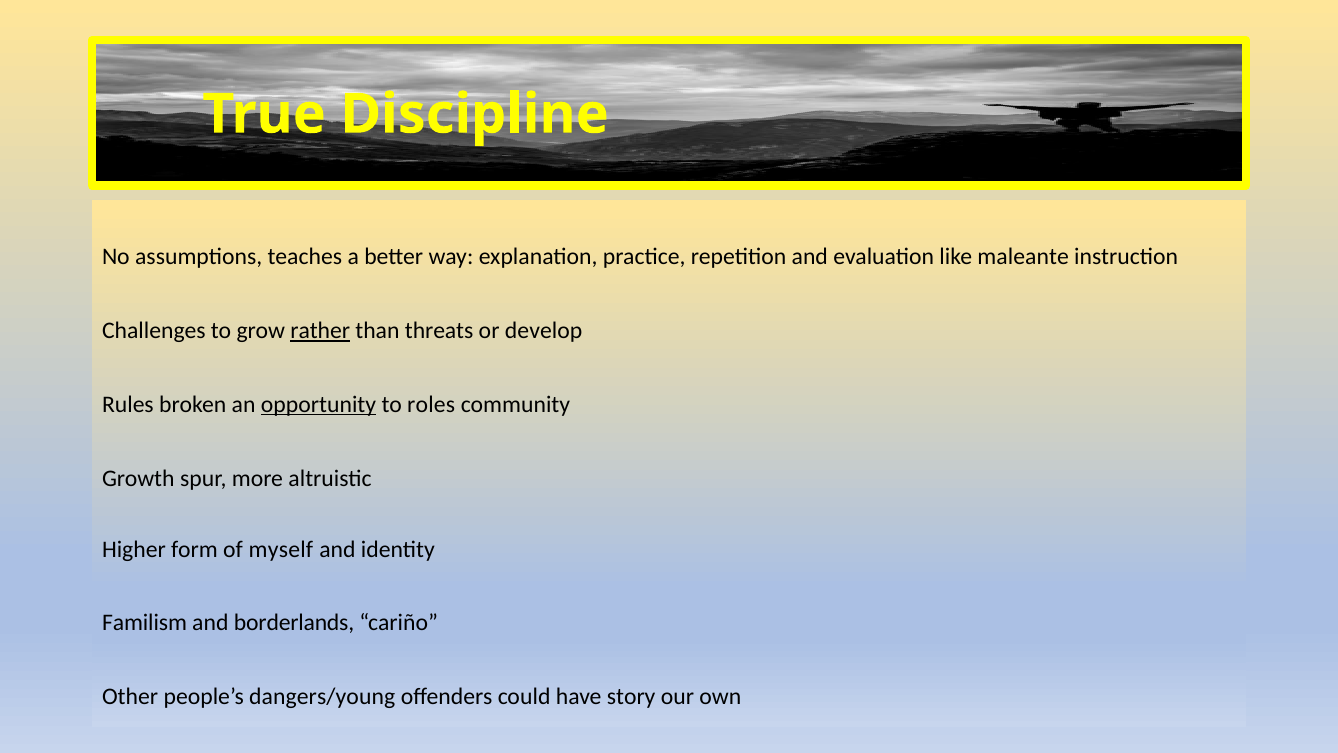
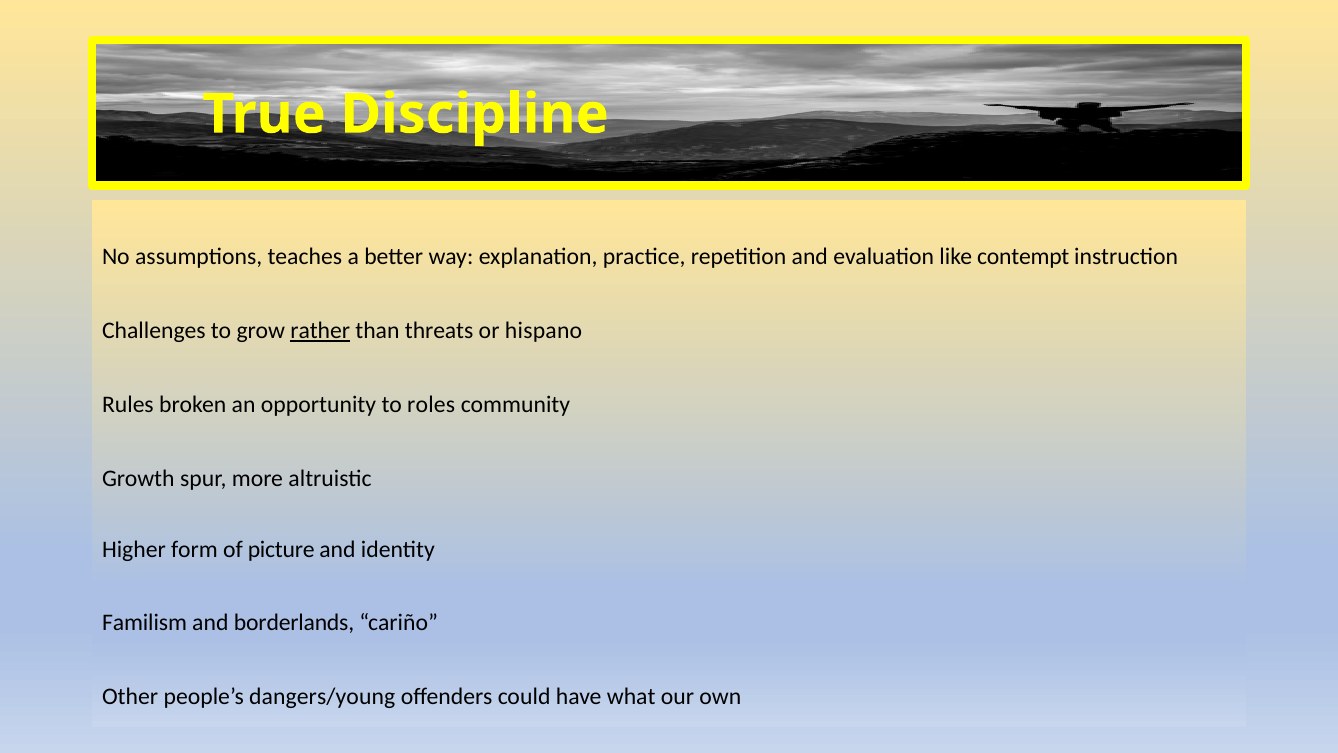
maleante: maleante -> contempt (1023, 257)
develop: develop -> hispano (544, 331)
opportunity underline: present -> none (319, 404)
myself: myself -> picture (281, 549)
story: story -> what (631, 696)
